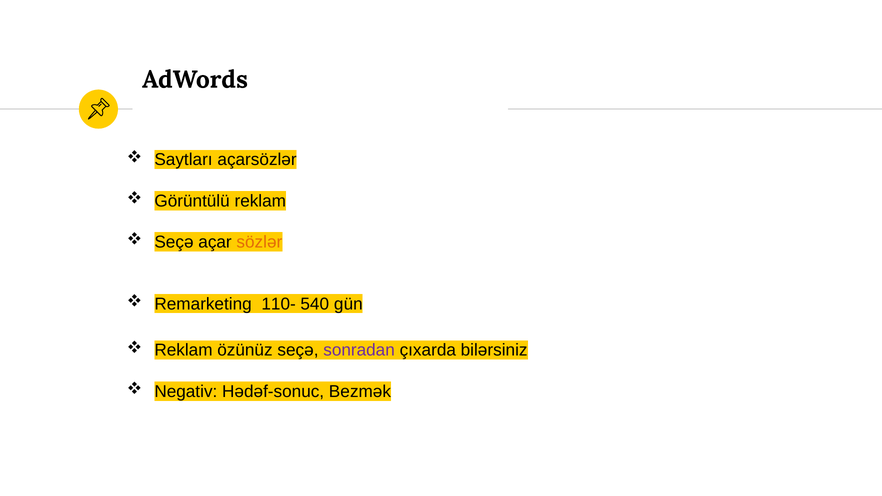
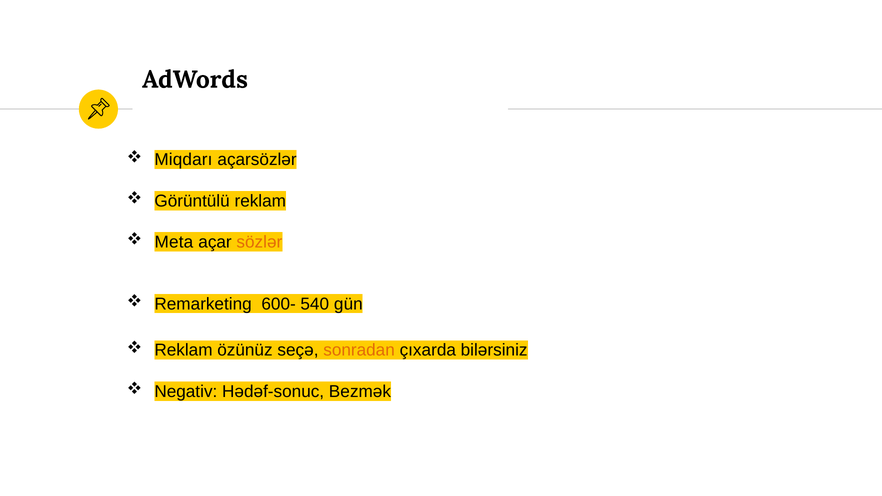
Saytları: Saytları -> Miqdarı (183, 160)
Seçə: Seçə -> Meta (174, 242)
110-: 110- -> 600- (279, 304)
sonradan colour: purple -> orange (359, 350)
